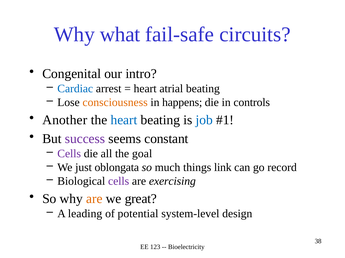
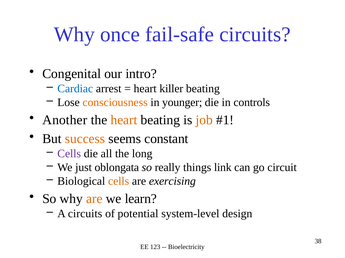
what: what -> once (120, 35)
atrial: atrial -> killer (171, 89)
happens: happens -> younger (182, 103)
heart colour: blue -> orange (124, 120)
job colour: blue -> orange (204, 120)
success colour: purple -> orange (85, 139)
goal: goal -> long (142, 154)
much: much -> really (168, 168)
record: record -> circuit (282, 168)
cells colour: purple -> orange (119, 182)
great: great -> learn (141, 199)
A leading: leading -> circuits (85, 214)
